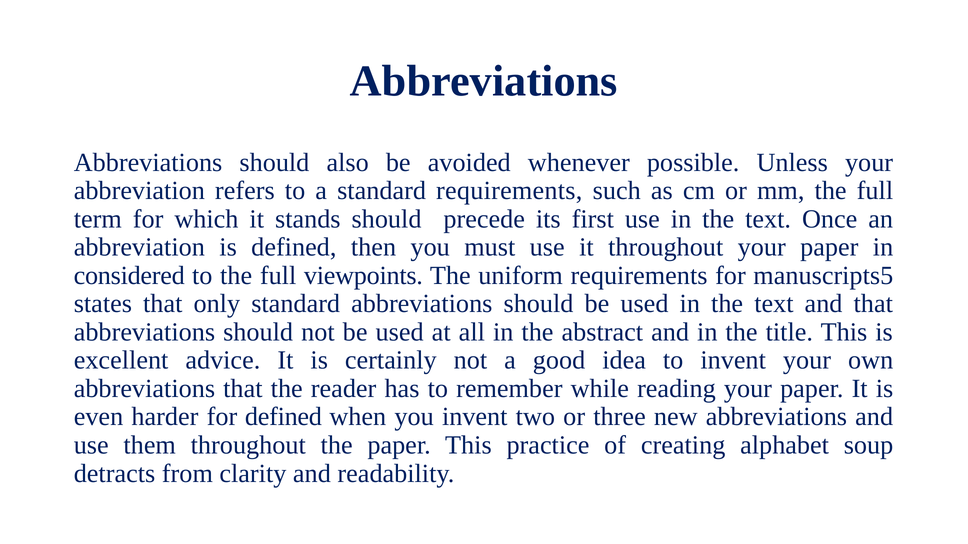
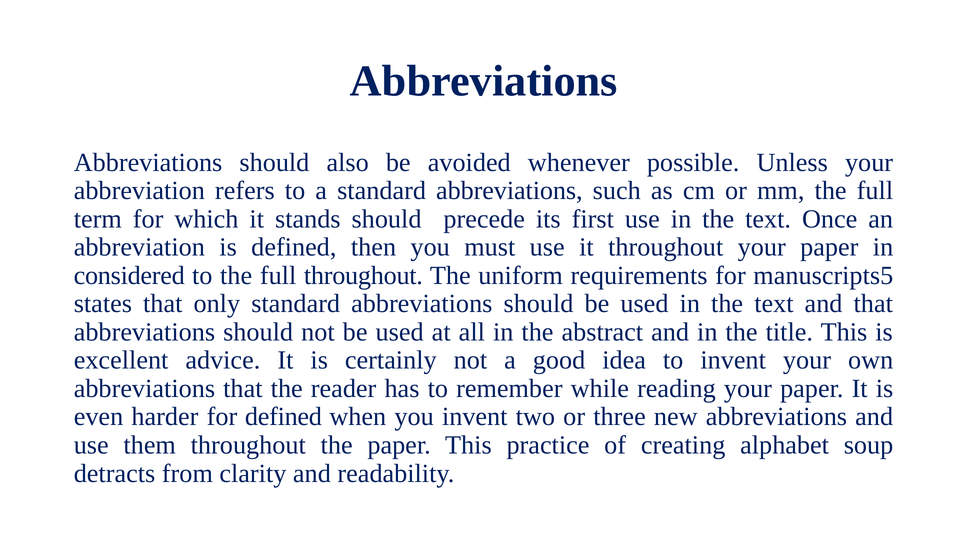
a standard requirements: requirements -> abbreviations (509, 191)
full viewpoints: viewpoints -> throughout (363, 276)
